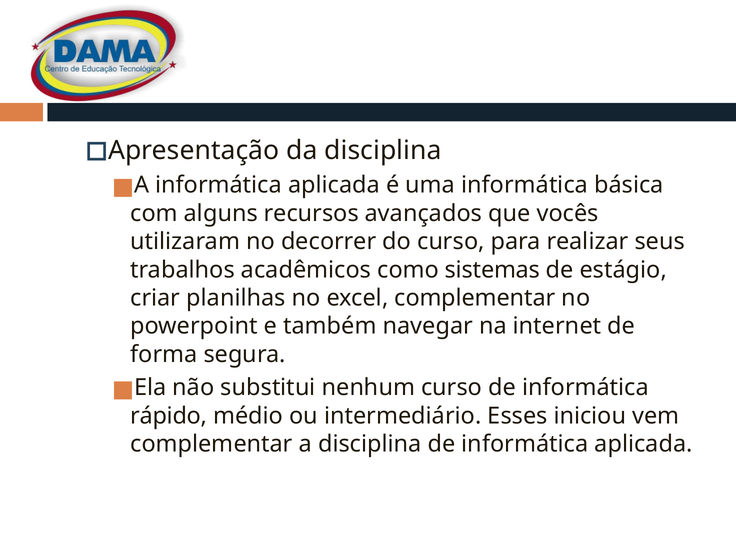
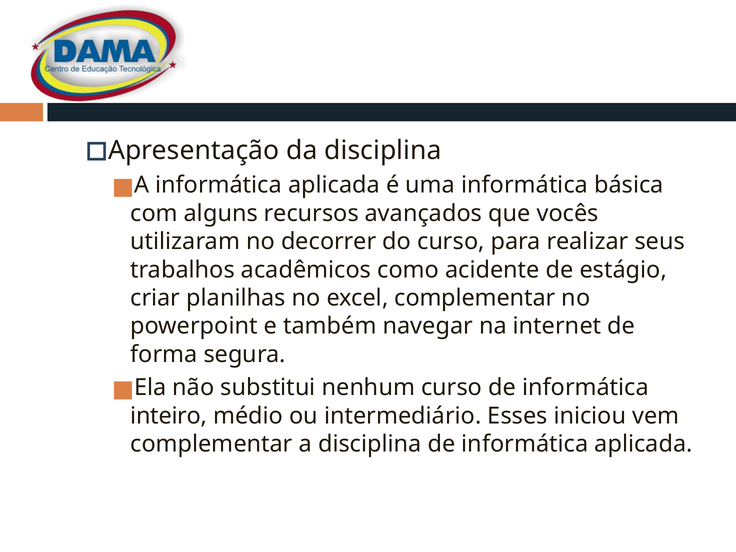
sistemas: sistemas -> acidente (492, 270)
rápido: rápido -> inteiro (169, 416)
